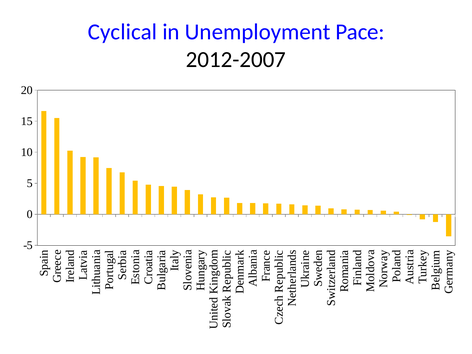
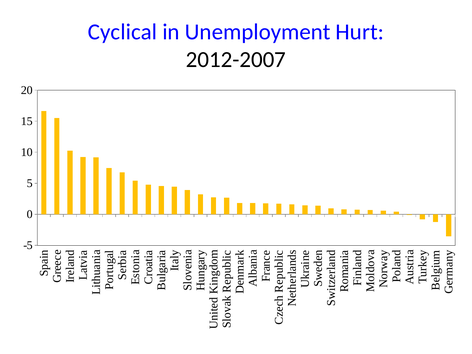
Pace: Pace -> Hurt (360, 32)
